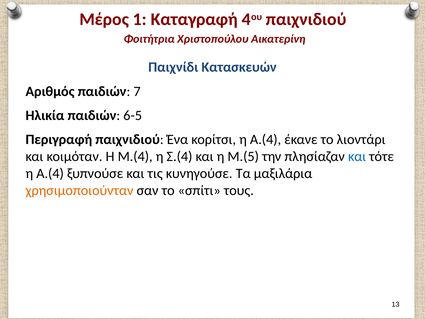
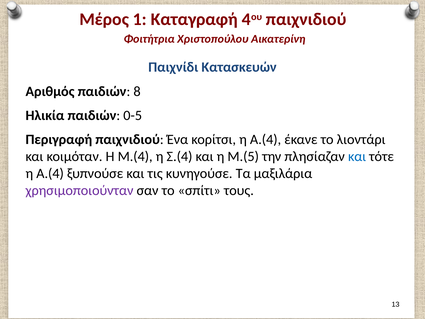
7: 7 -> 8 (137, 91)
6-5: 6-5 -> 0-5 (133, 115)
χρησιμοποιούνταν colour: orange -> purple (79, 190)
